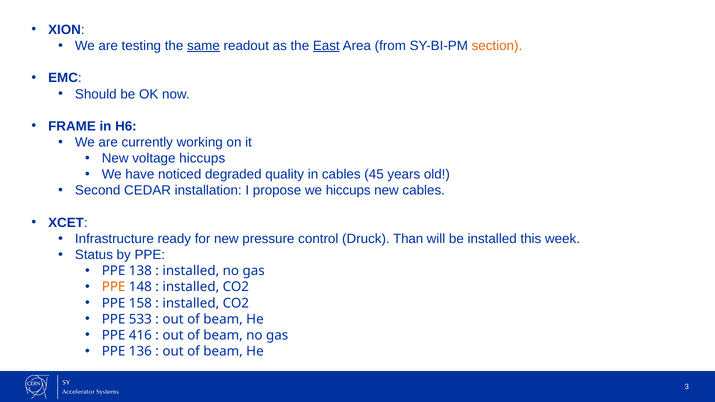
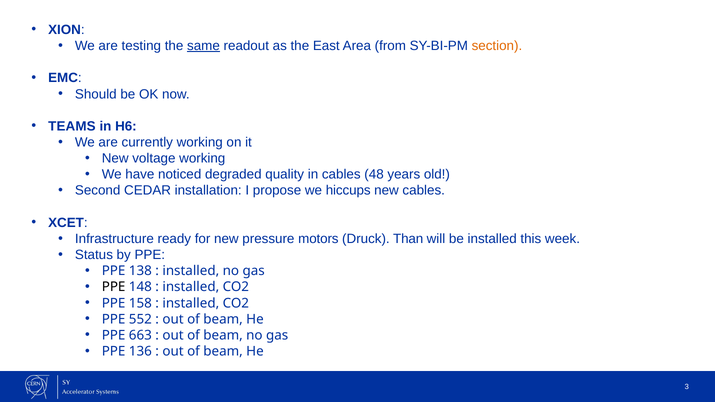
East underline: present -> none (326, 46)
FRAME: FRAME -> TEAMS (72, 126)
voltage hiccups: hiccups -> working (202, 158)
45: 45 -> 48 (374, 175)
control: control -> motors (318, 239)
PPE colour: orange -> black (114, 287)
533: 533 -> 552 (140, 319)
416: 416 -> 663 (140, 335)
